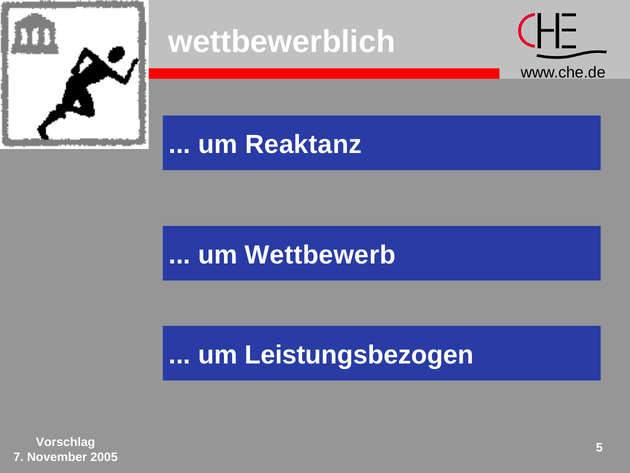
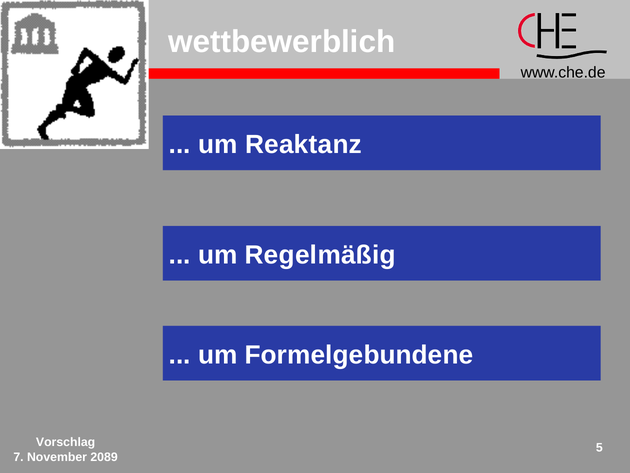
Wettbewerb: Wettbewerb -> Regelmäßig (320, 255)
Leistungsbezogen: Leistungsbezogen -> Formelgebundene (359, 355)
2005: 2005 -> 2089 (104, 457)
